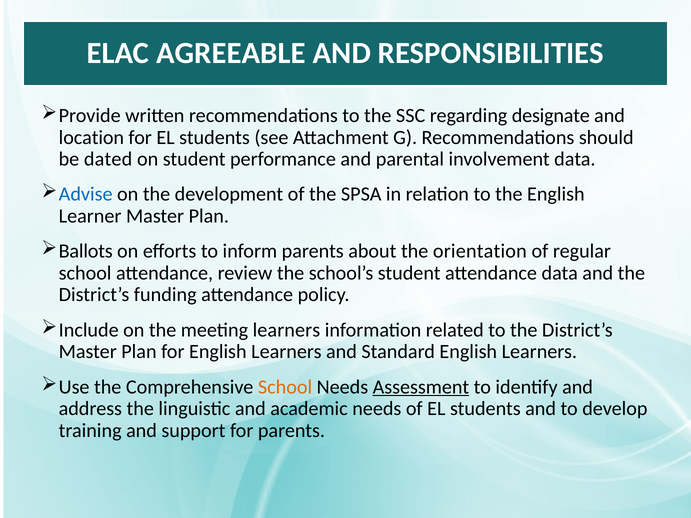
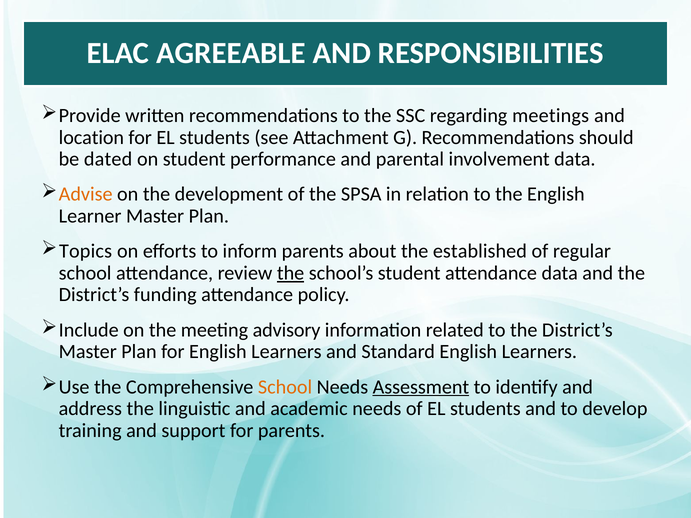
designate: designate -> meetings (551, 116)
Advise colour: blue -> orange (86, 194)
Ballots: Ballots -> Topics (86, 251)
orientation: orientation -> established (480, 251)
the underline: none -> present (291, 273)
meeting learners: learners -> advisory (287, 330)
